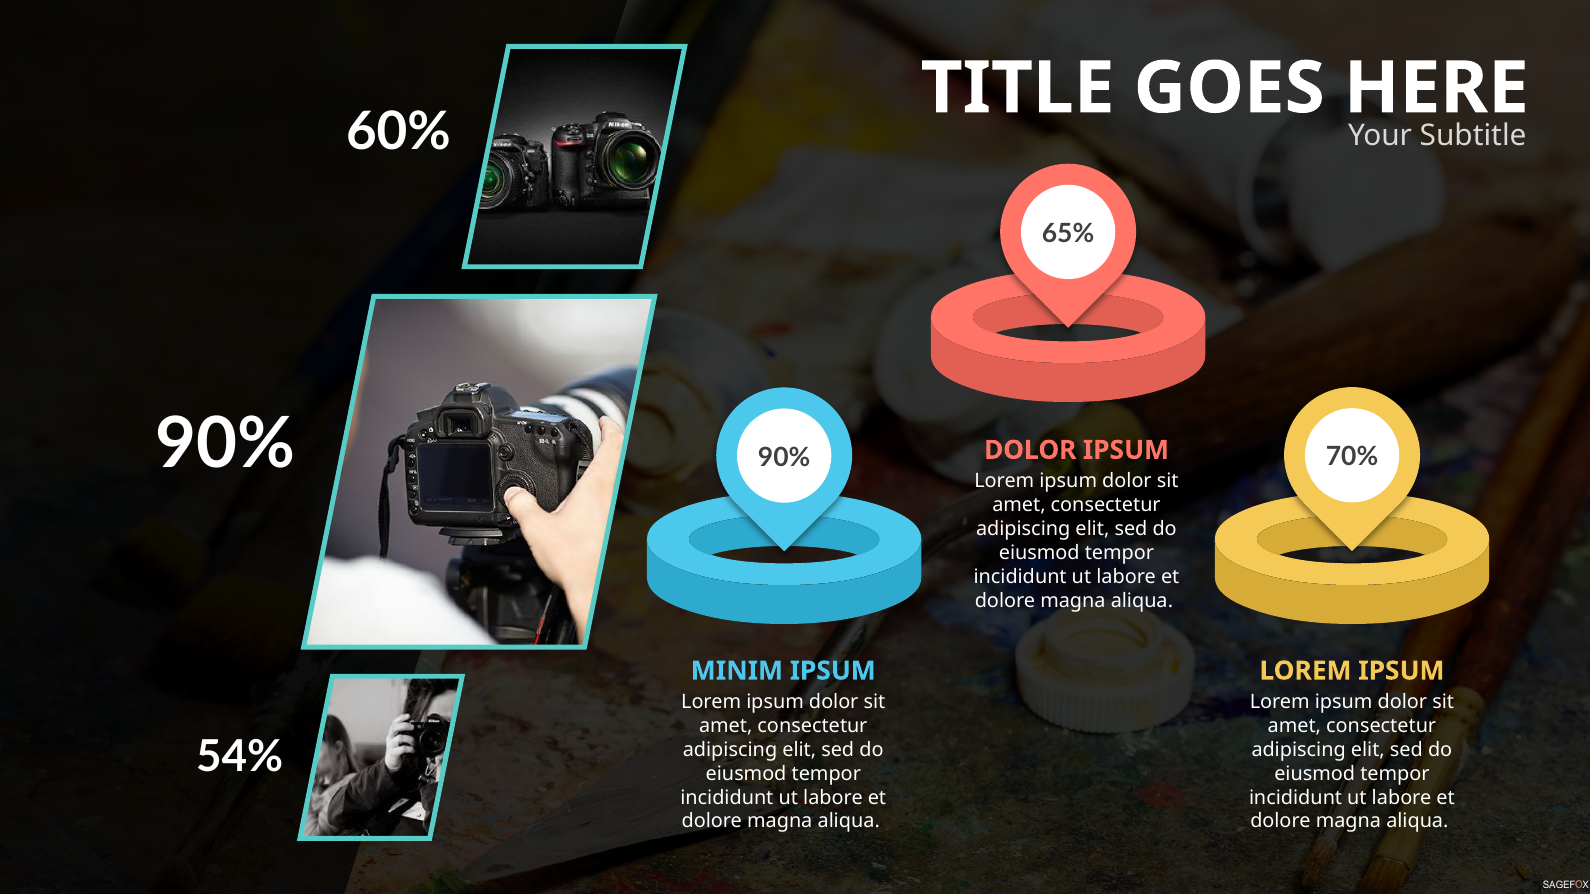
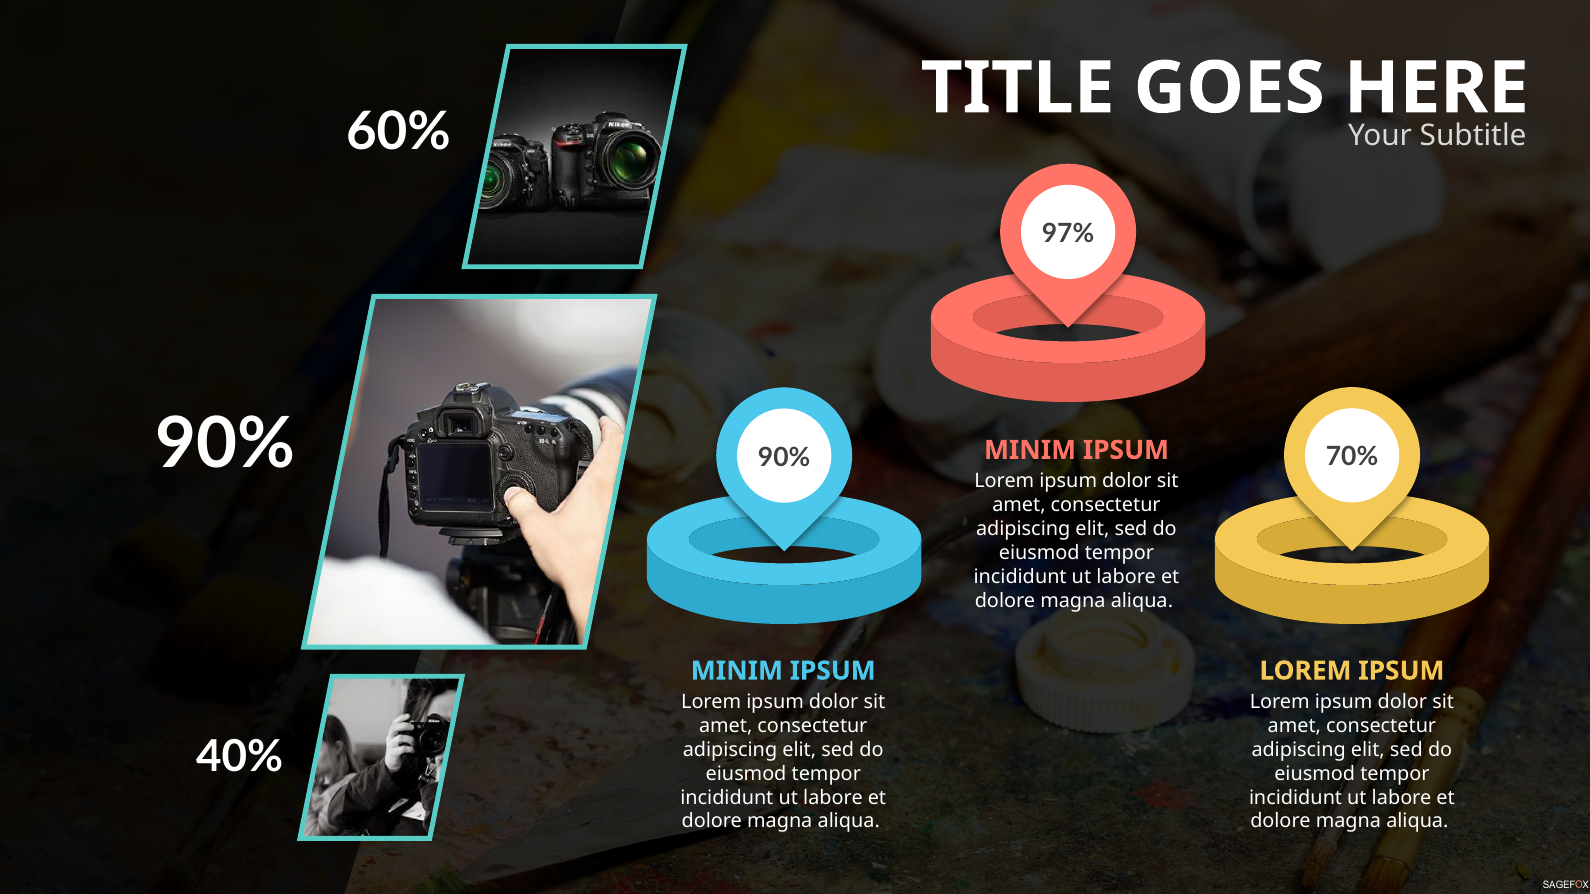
65%: 65% -> 97% (1068, 234)
DOLOR: DOLOR -> MINIM (1030, 450)
54%: 54% -> 40% (240, 757)
